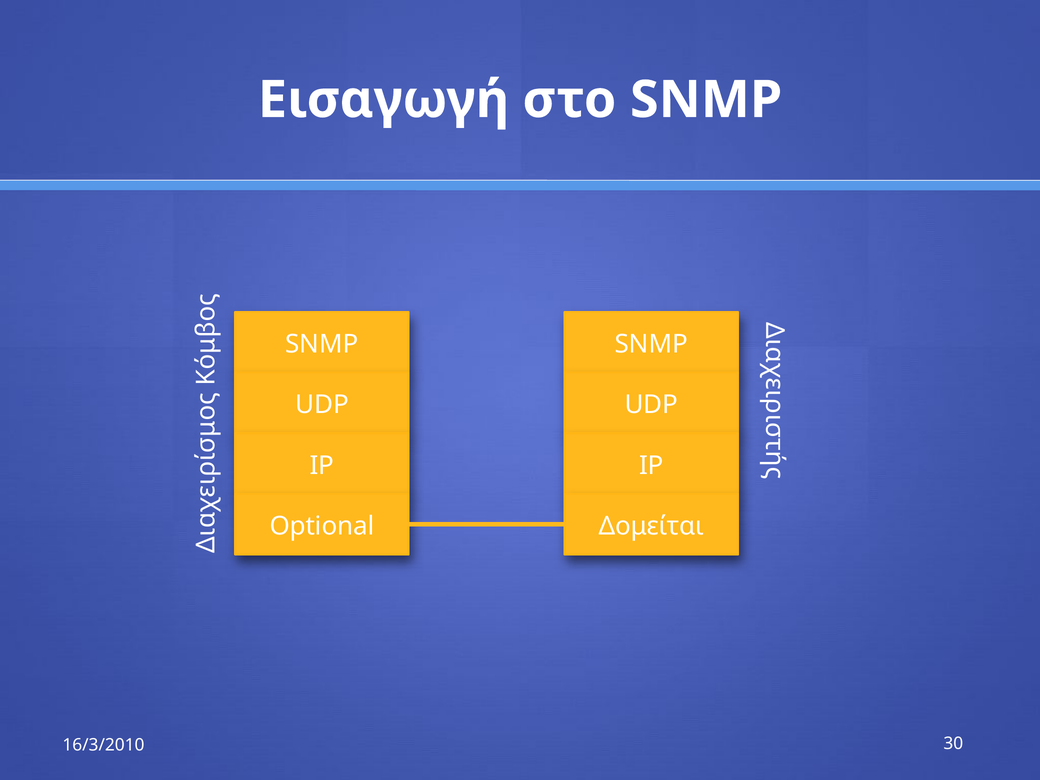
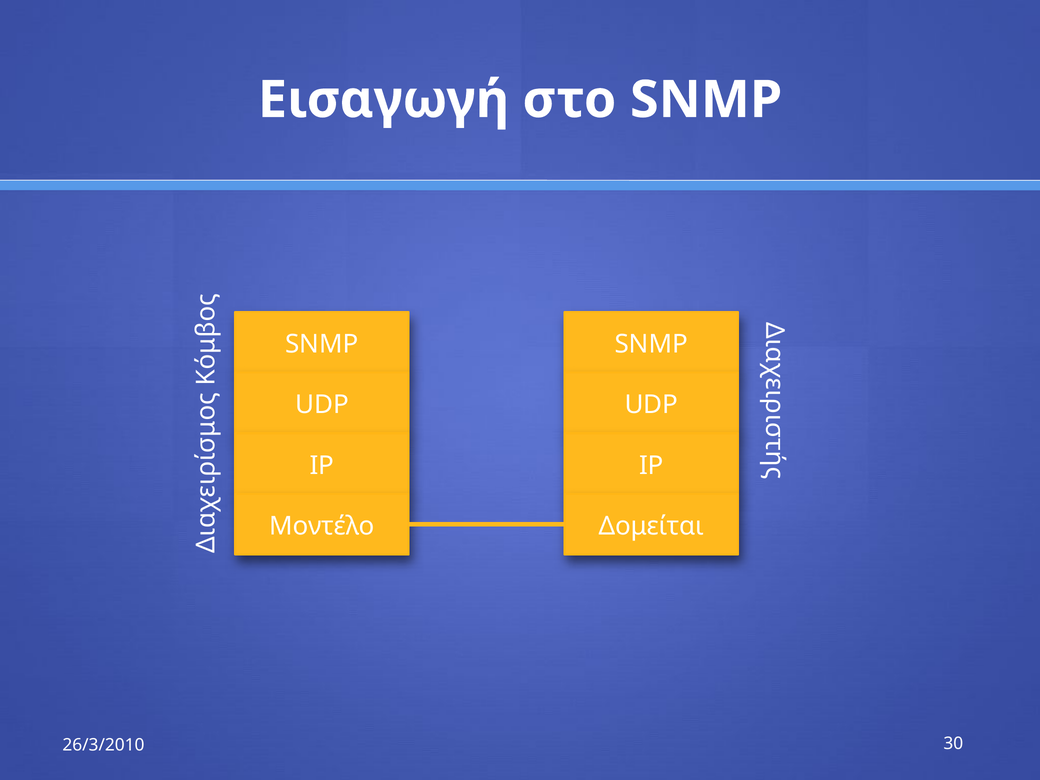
Optional: Optional -> Μοντέλο (322, 526)
16/3/2010: 16/3/2010 -> 26/3/2010 (103, 745)
